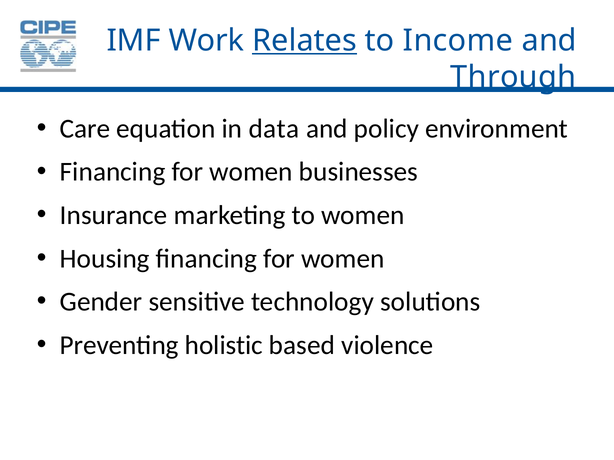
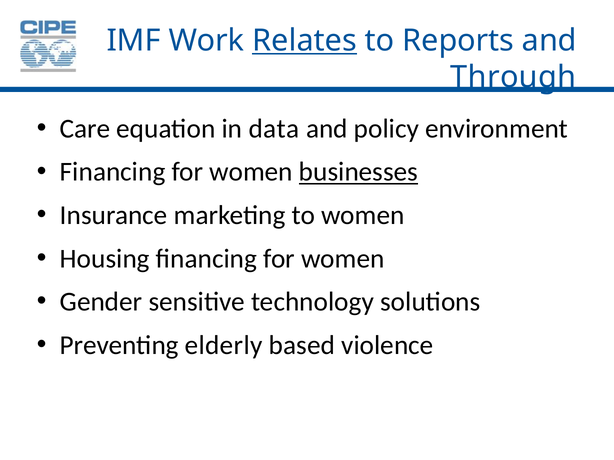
Income: Income -> Reports (458, 41)
businesses underline: none -> present (358, 172)
holistic: holistic -> elderly (224, 346)
